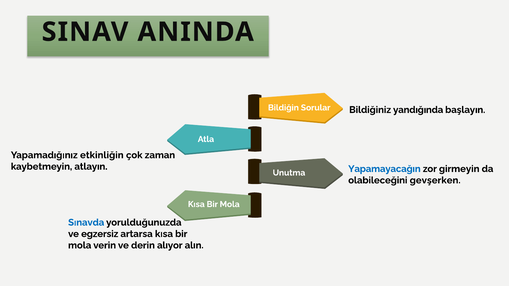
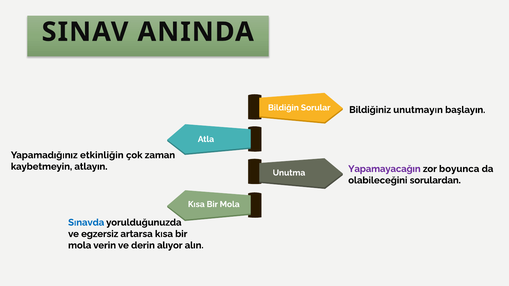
yandığında: yandığında -> unutmayın (418, 110)
Yapamayacağın colour: blue -> purple (384, 169)
girmeyin: girmeyin -> boyunca (459, 169)
gevşerken: gevşerken -> sorulardan (435, 180)
